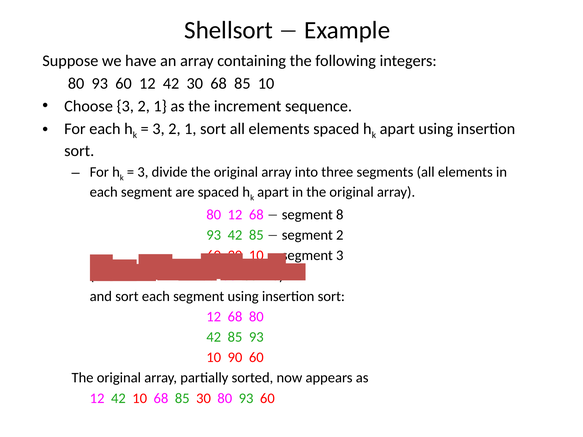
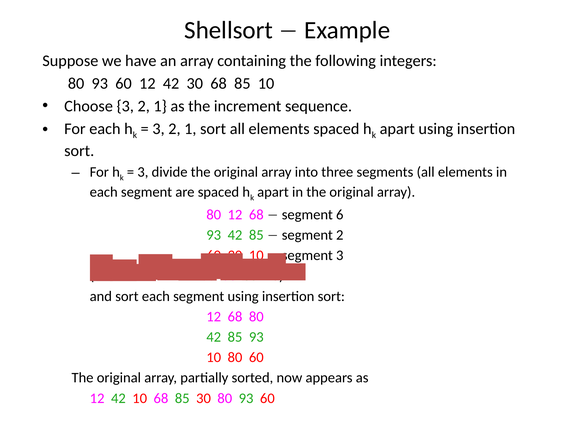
8: 8 -> 6 (340, 215)
10 90: 90 -> 80 (235, 358)
